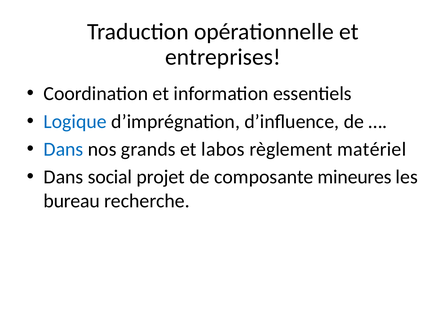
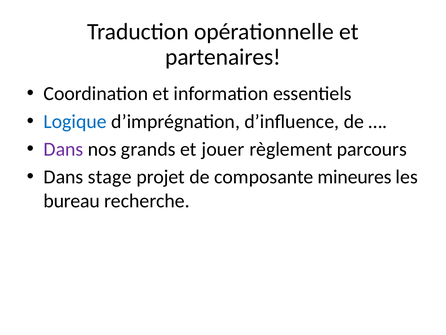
entreprises: entreprises -> partenaires (223, 57)
Dans colour: blue -> purple (63, 149)
labos: labos -> jouer (223, 149)
matériel: matériel -> parcours (372, 149)
social: social -> stage (110, 177)
